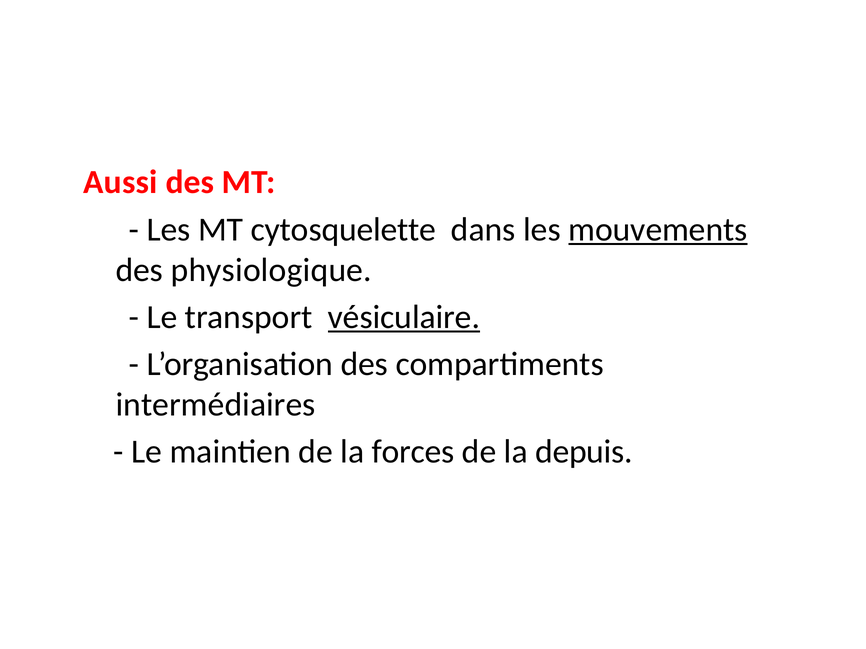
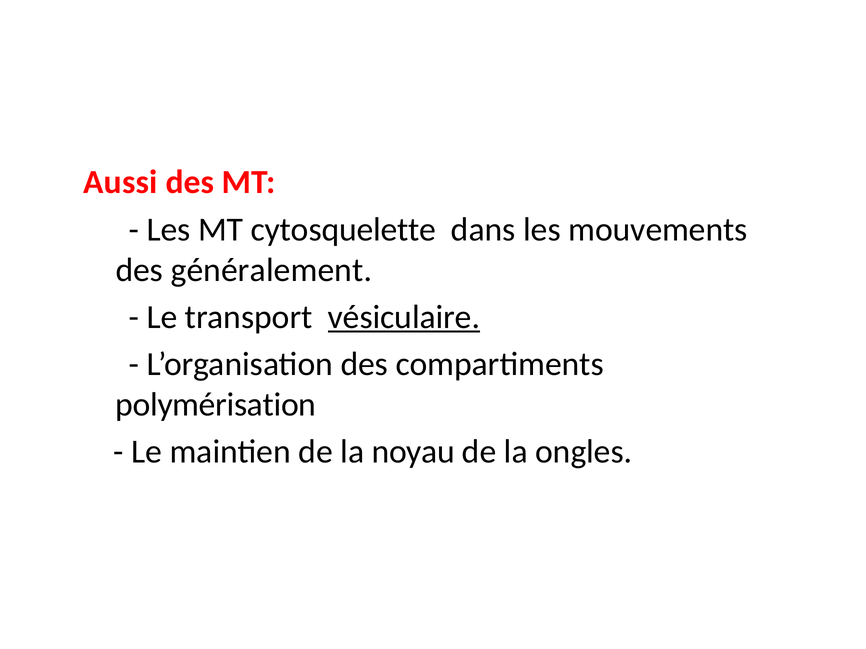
mouvements underline: present -> none (658, 230)
physiologique: physiologique -> généralement (271, 270)
intermédiaires: intermédiaires -> polymérisation (216, 405)
forces: forces -> noyau (413, 452)
depuis: depuis -> ongles (584, 452)
